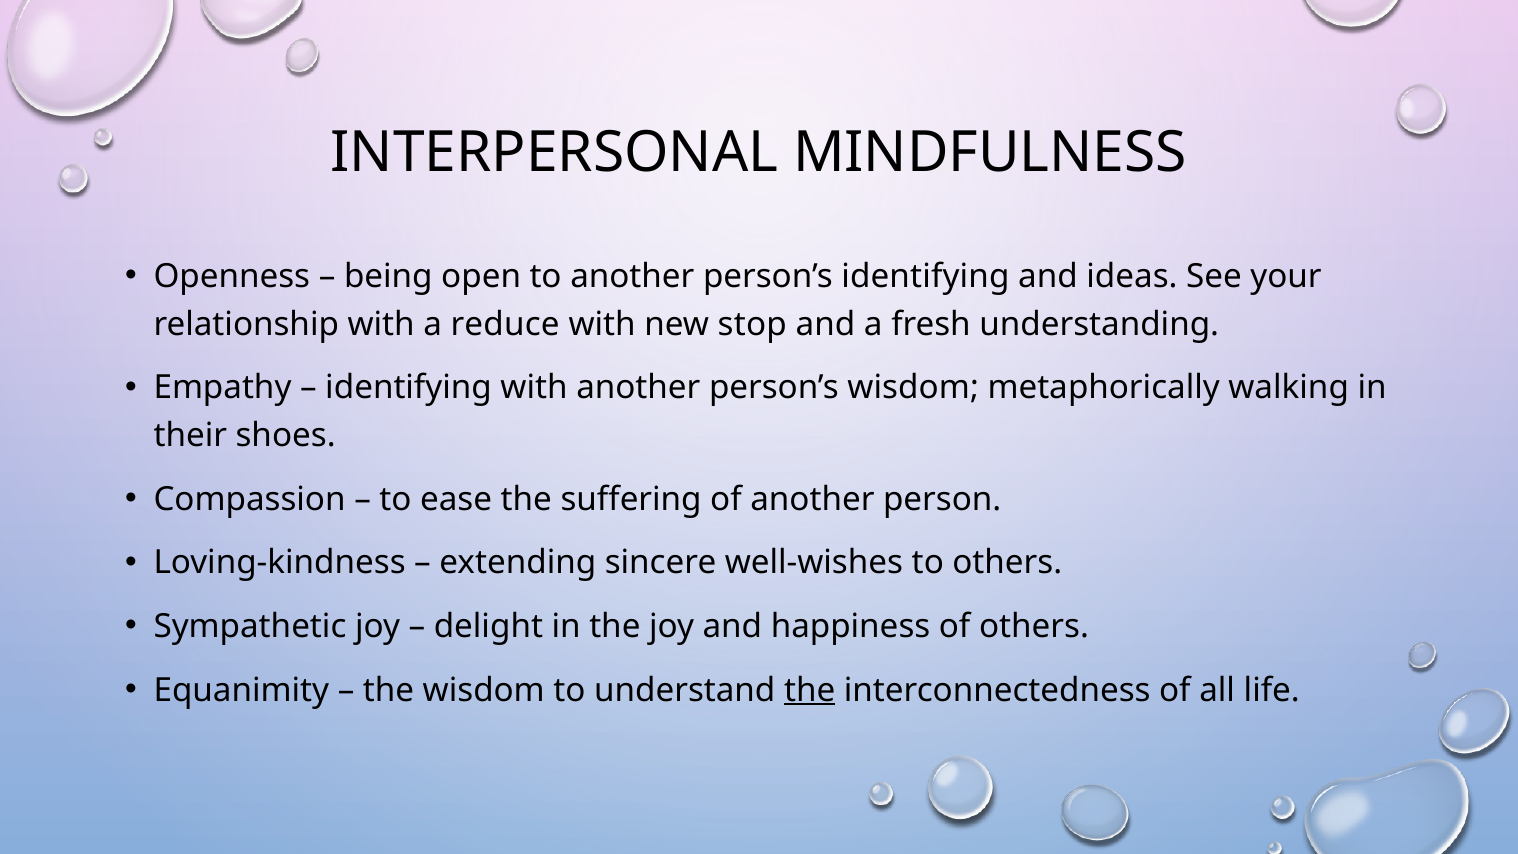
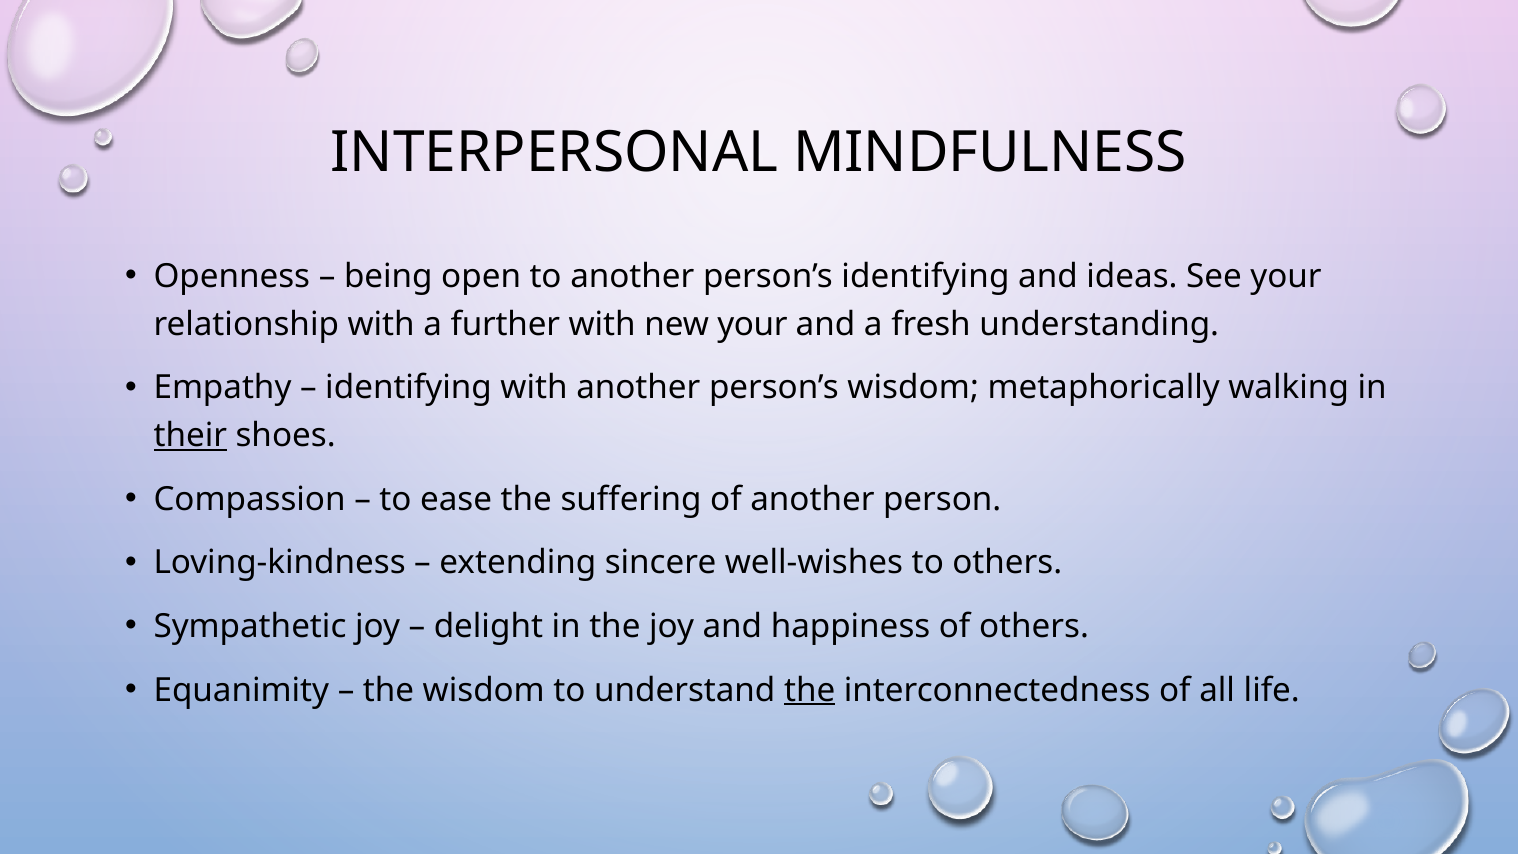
reduce: reduce -> further (505, 324)
new stop: stop -> your (753, 324)
their underline: none -> present (190, 436)
